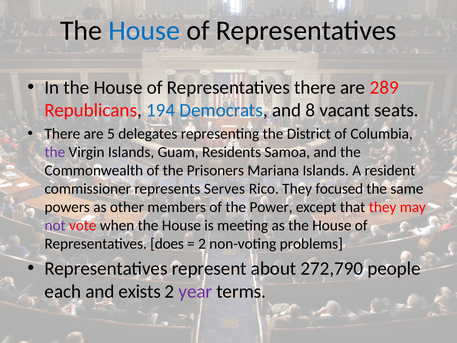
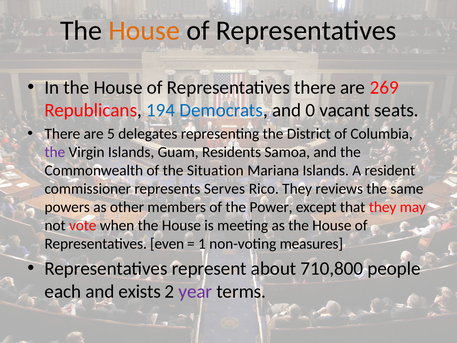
House colour: blue -> orange (144, 31)
289: 289 -> 269 (384, 87)
8: 8 -> 0 (310, 110)
Prisoners: Prisoners -> Situation (215, 170)
focused: focused -> reviews (339, 189)
not colour: purple -> black (55, 225)
does: does -> even (167, 244)
2: 2 -> 1 (202, 244)
problems: problems -> measures (311, 244)
272,790: 272,790 -> 710,800 (332, 268)
